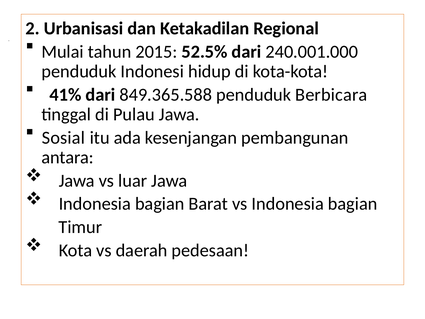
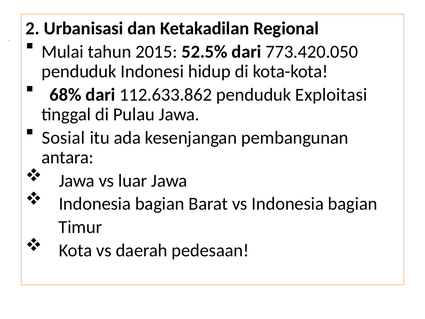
240.001.000: 240.001.000 -> 773.420.050 (312, 52)
41%: 41% -> 68% (66, 95)
849.365.588: 849.365.588 -> 112.633.862 (166, 95)
Berbicara: Berbicara -> Exploitasi (331, 95)
